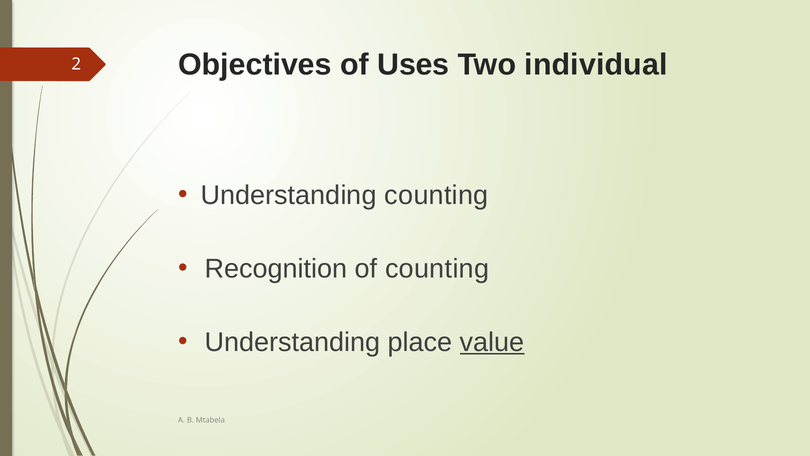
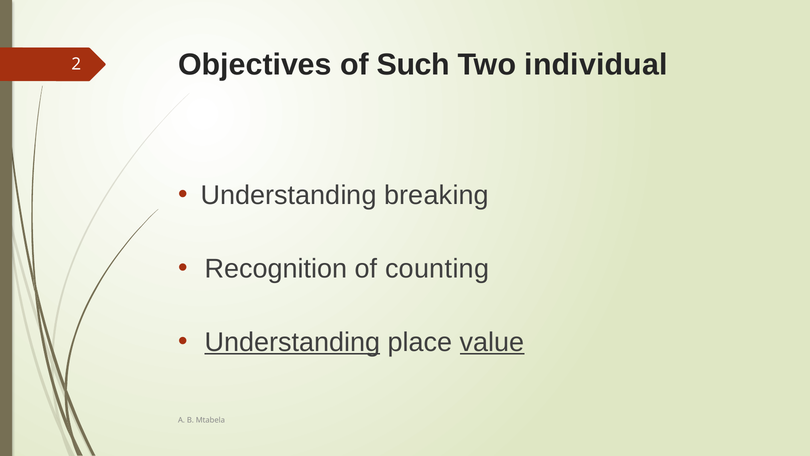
Uses: Uses -> Such (413, 65)
Understanding counting: counting -> breaking (436, 195)
Understanding underline: none -> present (292, 342)
